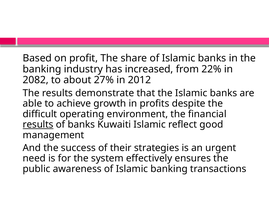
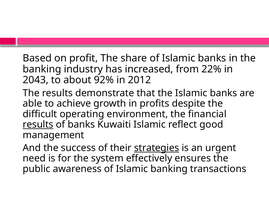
2082: 2082 -> 2043 (36, 80)
27%: 27% -> 92% (104, 80)
strategies underline: none -> present (157, 148)
